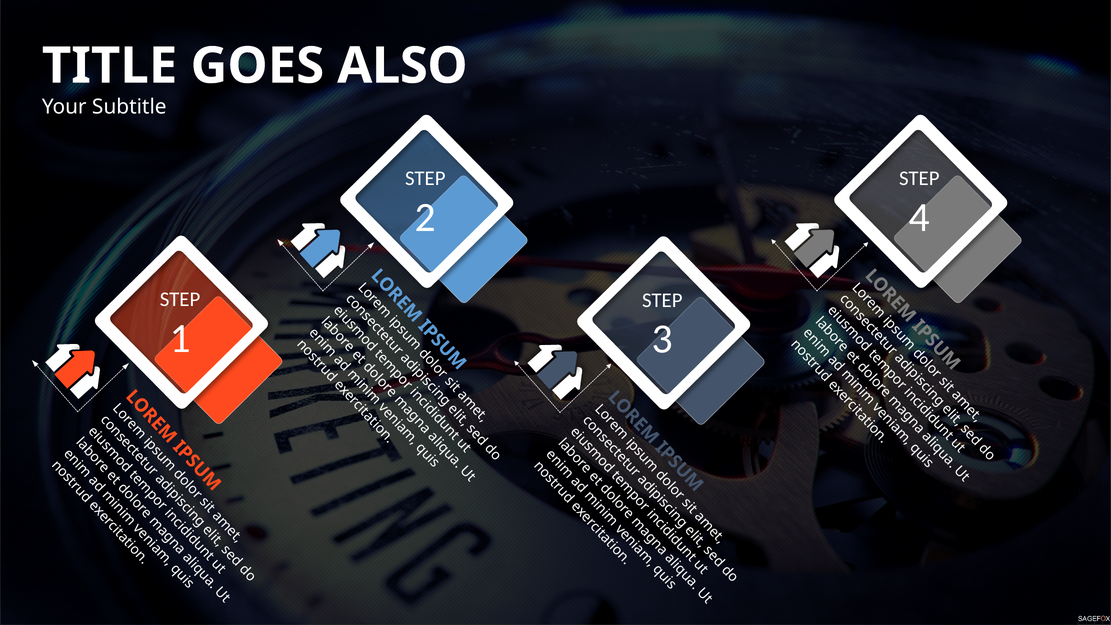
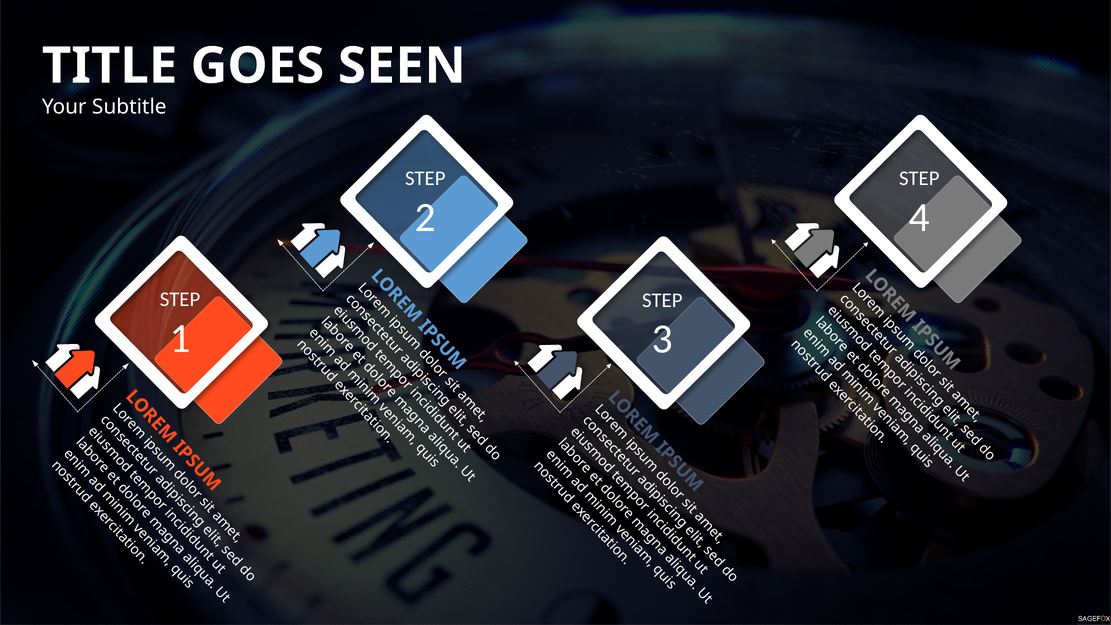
ALSO: ALSO -> SEEN (402, 66)
